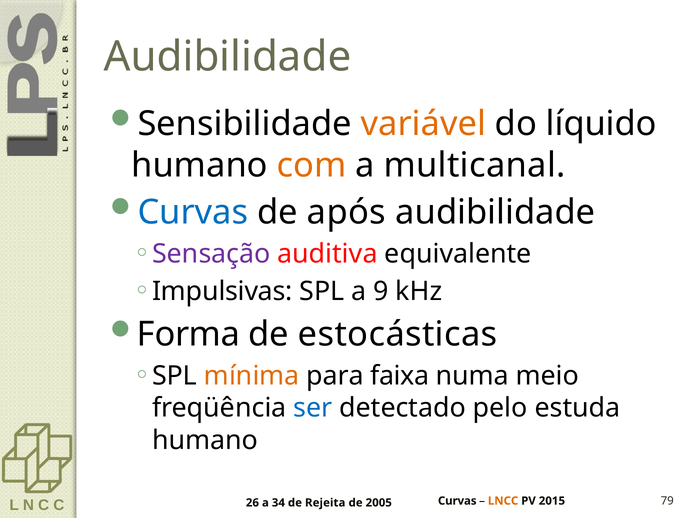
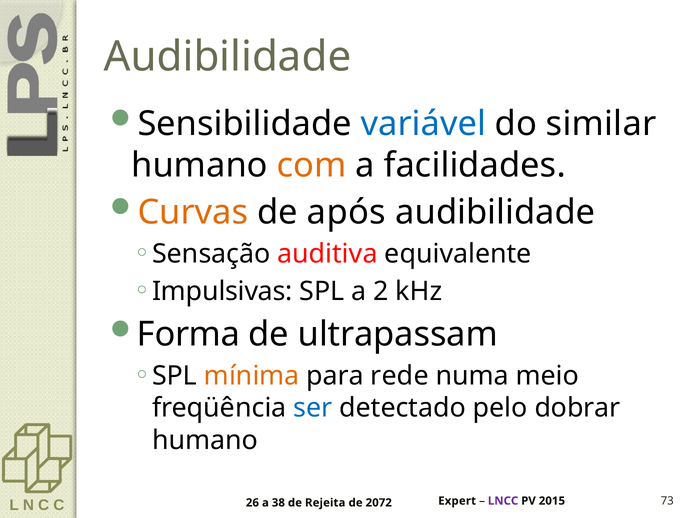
variável colour: orange -> blue (423, 124)
líquido: líquido -> similar (601, 124)
multicanal: multicanal -> facilidades (475, 165)
Curvas colour: blue -> orange (193, 212)
Sensação colour: purple -> black (211, 254)
9: 9 -> 2 (381, 291)
estocásticas: estocásticas -> ultrapassam (398, 334)
faixa: faixa -> rede (400, 376)
estuda: estuda -> dobrar (578, 408)
Curvas: Curvas -> Expert (457, 500)
LNCC colour: orange -> purple (503, 500)
79: 79 -> 73 (667, 500)
34: 34 -> 38 (278, 502)
2005: 2005 -> 2072 (379, 502)
